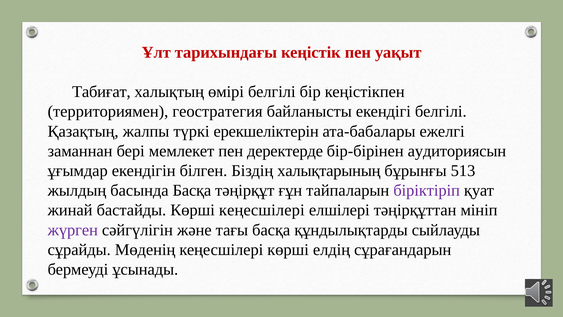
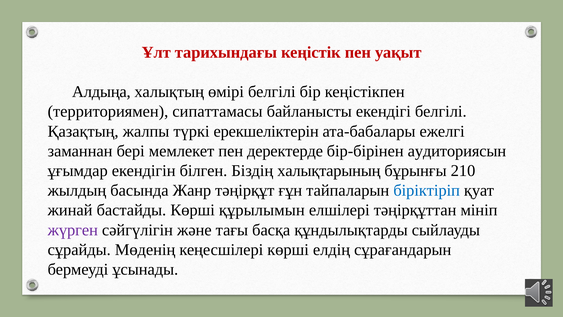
Табиғат: Табиғат -> Алдыңа (101, 92)
геостратегия: геостратегия -> сипаттамасы (217, 111)
513: 513 -> 210 (463, 171)
басында Басқа: Басқа -> Жанр (192, 190)
біріктіріп colour: purple -> blue (427, 190)
Көрші кеңесшілері: кеңесшілері -> құрылымын (262, 210)
